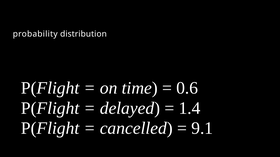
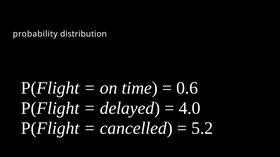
1.4: 1.4 -> 4.0 (190, 108)
9.1: 9.1 -> 5.2 (202, 129)
